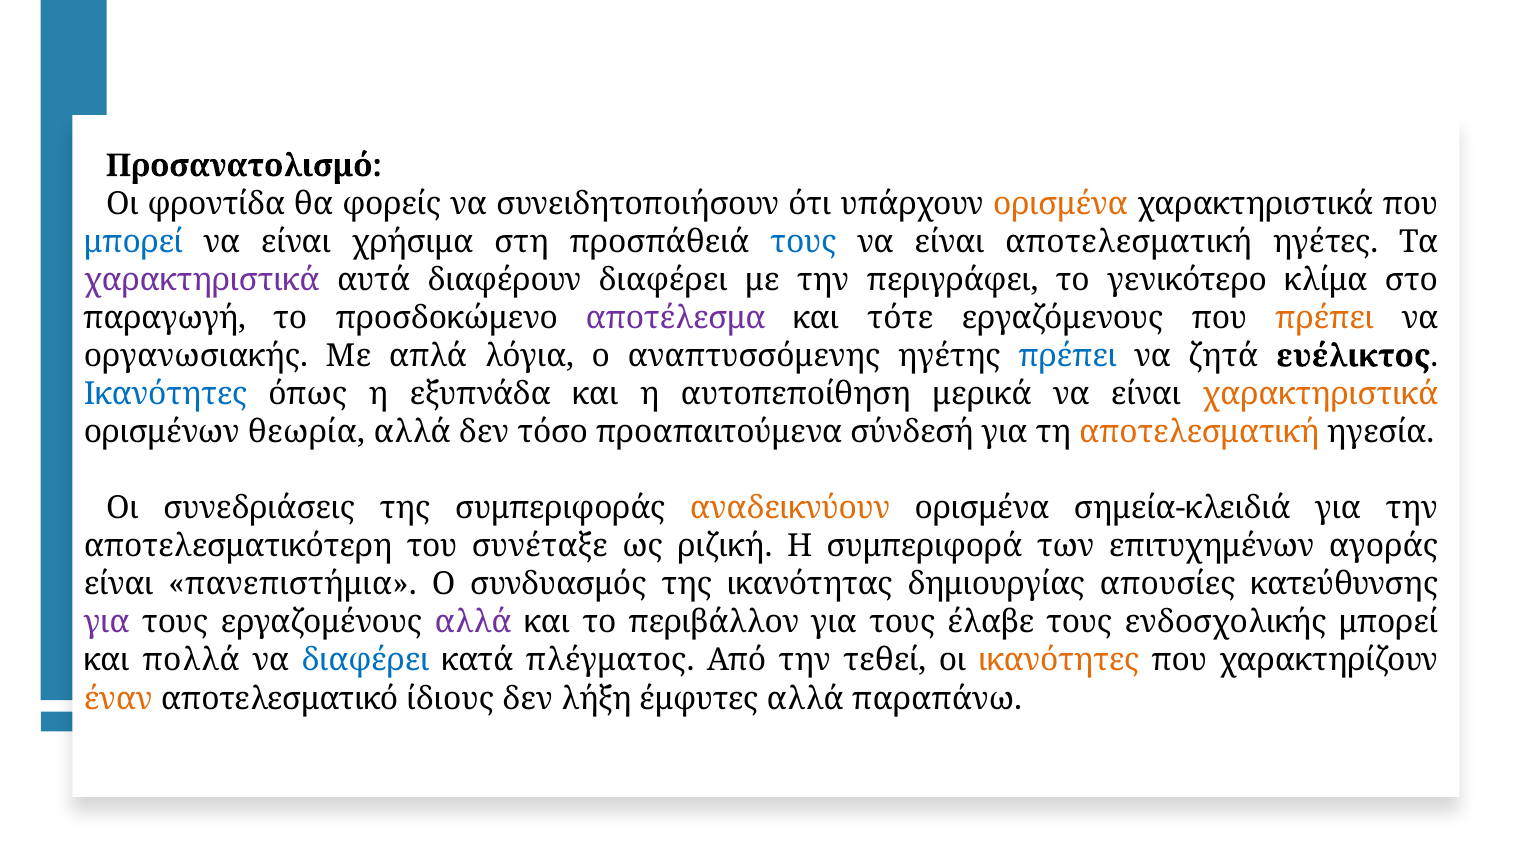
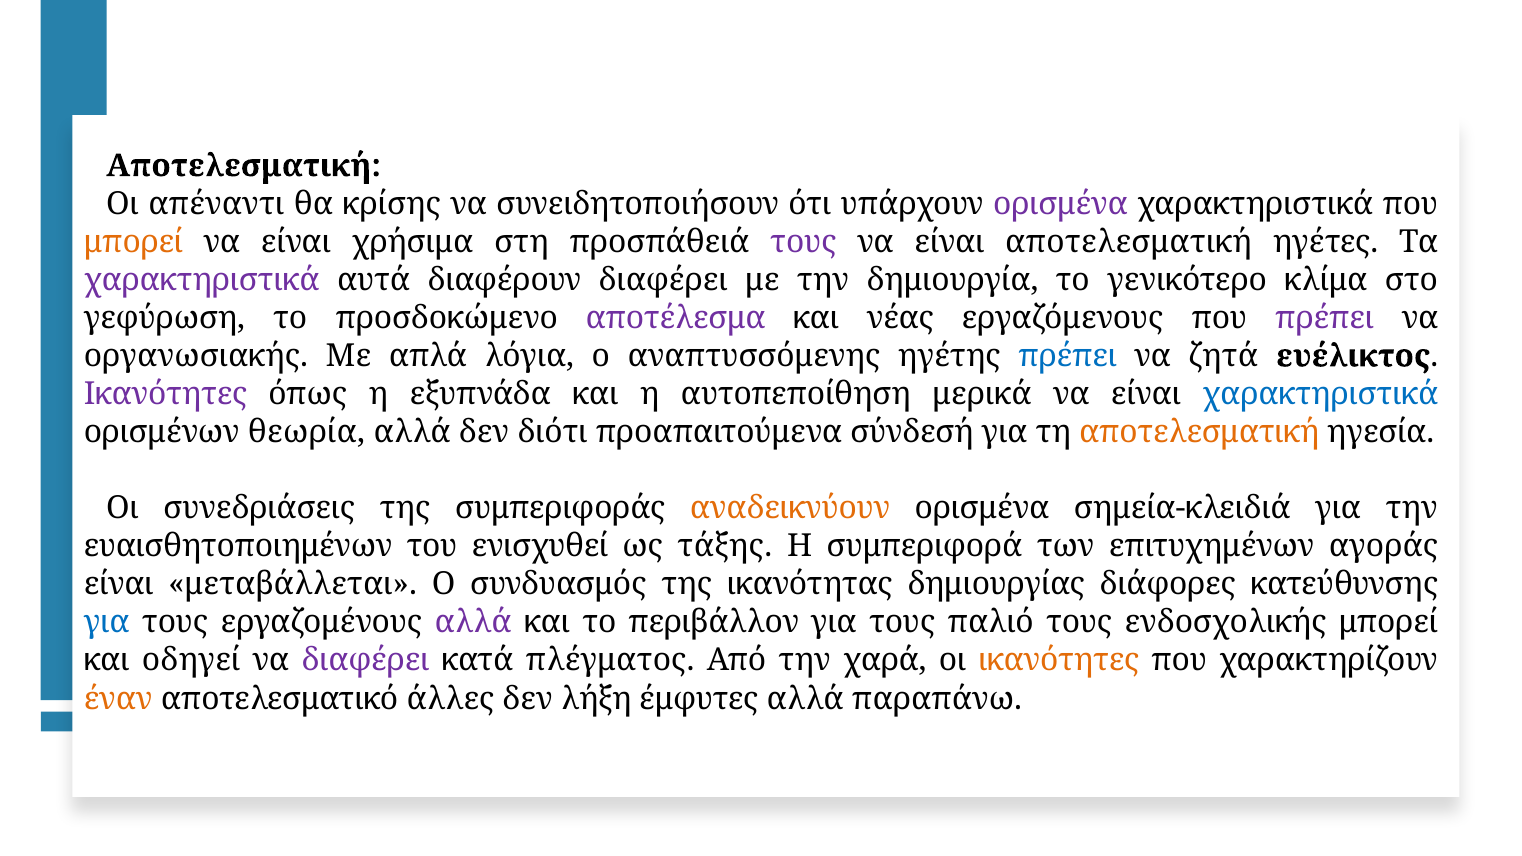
Προσανατολισμό: Προσανατολισμό -> Αποτελεσματική (244, 166)
φροντίδα: φροντίδα -> απέναντι (216, 204)
φορείς: φορείς -> κρίσης (392, 204)
ορισμένα colour: orange -> purple (1061, 204)
μπορεί colour: blue -> orange (133, 242)
τους colour: blue -> purple (803, 242)
περιγράφει: περιγράφει -> δημιουργία (952, 280)
παραγωγή: παραγωγή -> γεφύρωση (164, 318)
τότε: τότε -> νέας (900, 318)
πρέπει colour: orange -> purple (1325, 318)
Ικανότητες colour: blue -> purple (166, 394)
χαρακτηριστικά colour: orange -> blue (1320, 394)
τόσο: τόσο -> διότι (553, 432)
αποτελεσματικότερη: αποτελεσματικότερη -> ευαισθητοποιημένων (238, 546)
συνέταξε: συνέταξε -> ενισχυθεί (540, 546)
ριζική: ριζική -> τάξης (725, 546)
πανεπιστήμια: πανεπιστήμια -> μεταβάλλεται (293, 584)
απουσίες: απουσίες -> διάφορες (1168, 584)
για colour: purple -> blue (107, 623)
έλαβε: έλαβε -> παλιό (991, 623)
πολλά: πολλά -> οδηγεί (191, 661)
διαφέρει colour: blue -> purple (365, 661)
τεθεί: τεθεί -> χαρά (885, 661)
ίδιους: ίδιους -> άλλες (450, 699)
